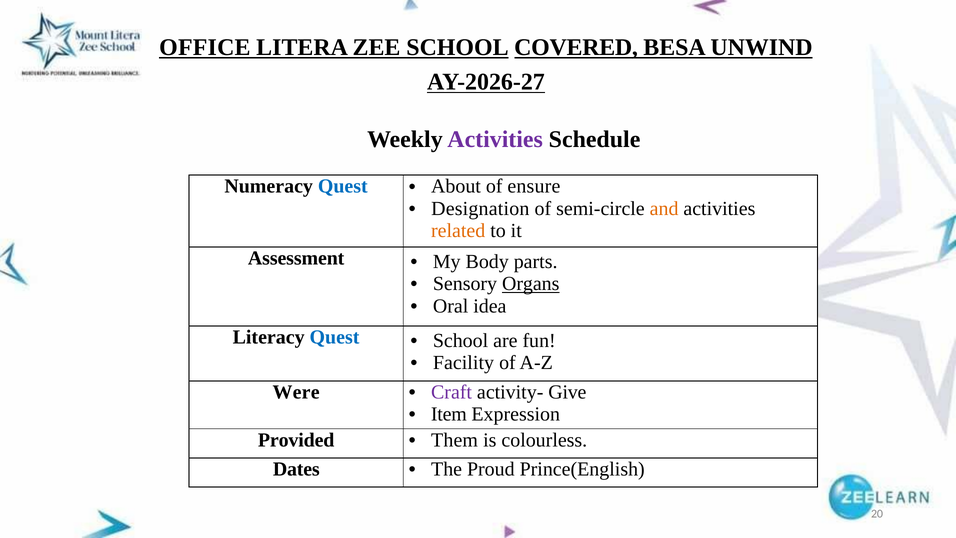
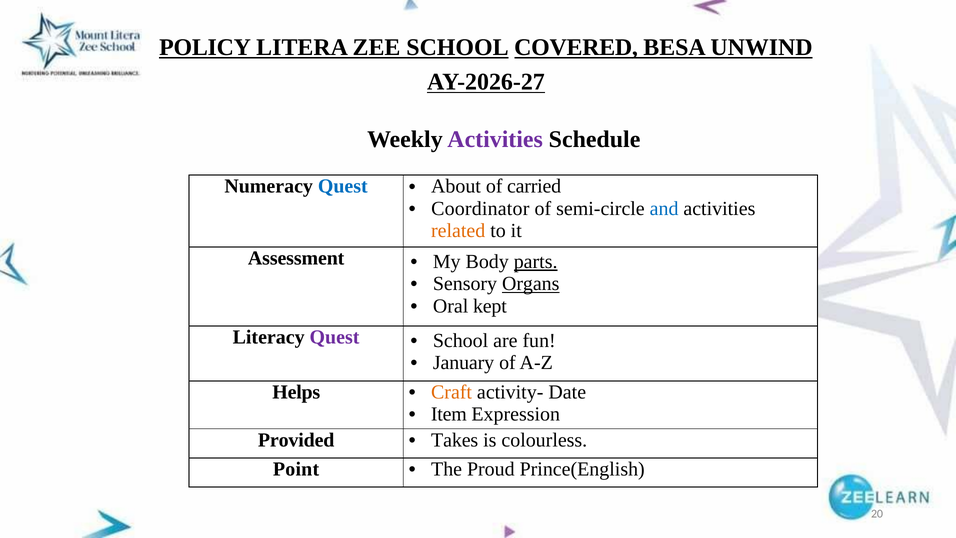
OFFICE: OFFICE -> POLICY (205, 47)
ensure: ensure -> carried (534, 186)
Designation: Designation -> Coordinator (480, 208)
and colour: orange -> blue (664, 208)
parts underline: none -> present (536, 262)
idea: idea -> kept (490, 306)
Quest colour: blue -> purple (335, 337)
Facility: Facility -> January (464, 363)
Were: Were -> Helps (296, 392)
Craft colour: purple -> orange (452, 392)
Give: Give -> Date (567, 392)
Them: Them -> Takes (455, 440)
Dates: Dates -> Point (296, 469)
